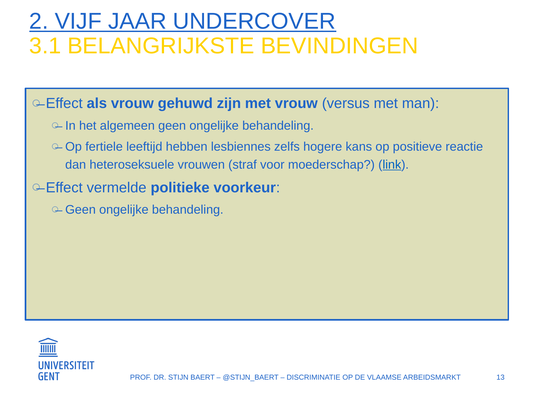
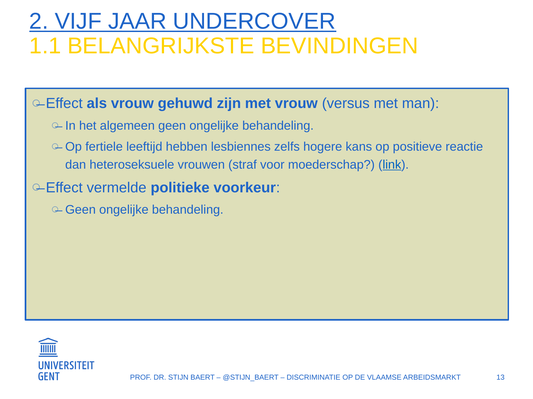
3.1: 3.1 -> 1.1 (45, 46)
